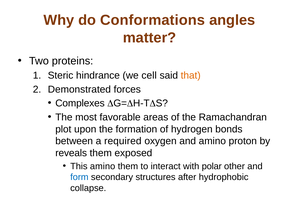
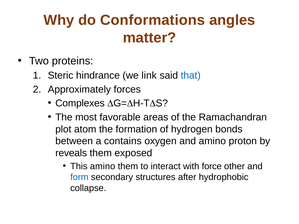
cell: cell -> link (149, 75)
that colour: orange -> blue (191, 75)
Demonstrated: Demonstrated -> Approximately (79, 89)
upon: upon -> atom (85, 129)
required: required -> contains (123, 141)
polar: polar -> force (212, 166)
